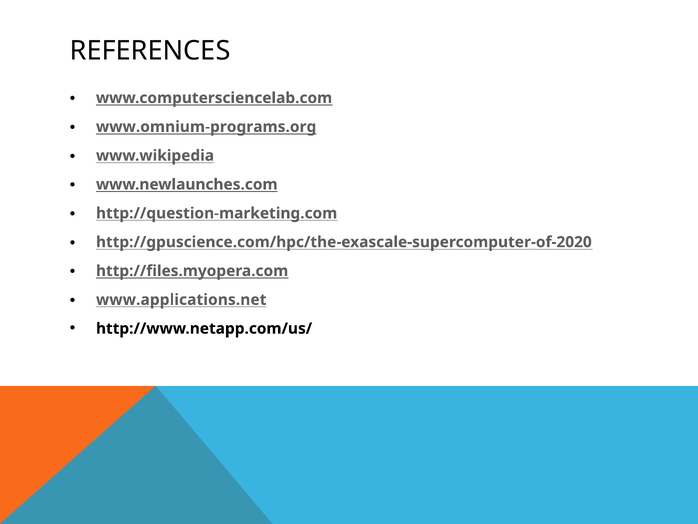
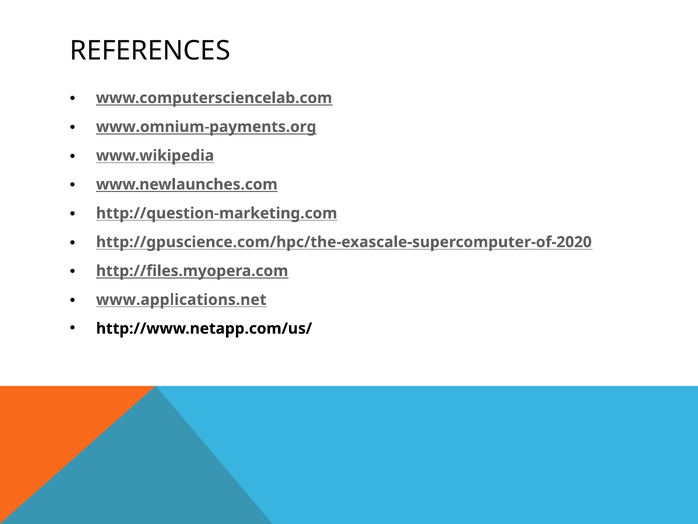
www.omnium-programs.org: www.omnium-programs.org -> www.omnium-payments.org (206, 127)
